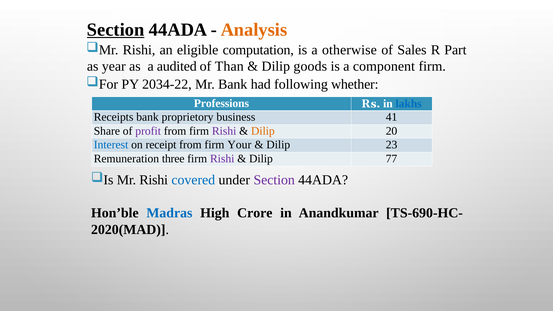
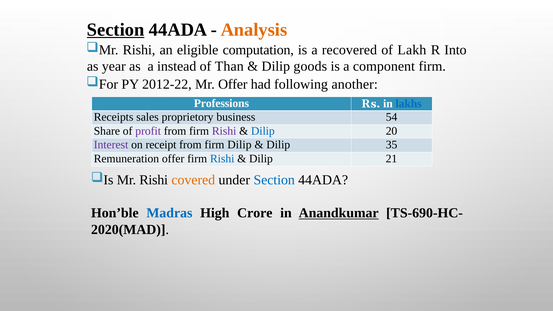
otherwise: otherwise -> recovered (349, 50)
Sales: Sales -> Lakh (412, 50)
Part: Part -> Into (455, 50)
audited: audited -> instead (177, 66)
2034-22: 2034-22 -> 2012-22 (167, 84)
Mr Bank: Bank -> Offer (233, 84)
whether: whether -> another (355, 84)
Receipts bank: bank -> sales (148, 117)
41: 41 -> 54 (392, 117)
Dilip colour: orange -> blue (263, 131)
Interest colour: blue -> purple (111, 145)
firm Your: Your -> Dilip (239, 145)
23: 23 -> 35 (392, 145)
Remuneration three: three -> offer (173, 159)
Rishi colour: purple -> blue (222, 159)
77: 77 -> 21 (392, 159)
covered colour: blue -> orange (193, 180)
Section colour: purple -> blue (274, 180)
Anandkumar underline: none -> present (339, 213)
